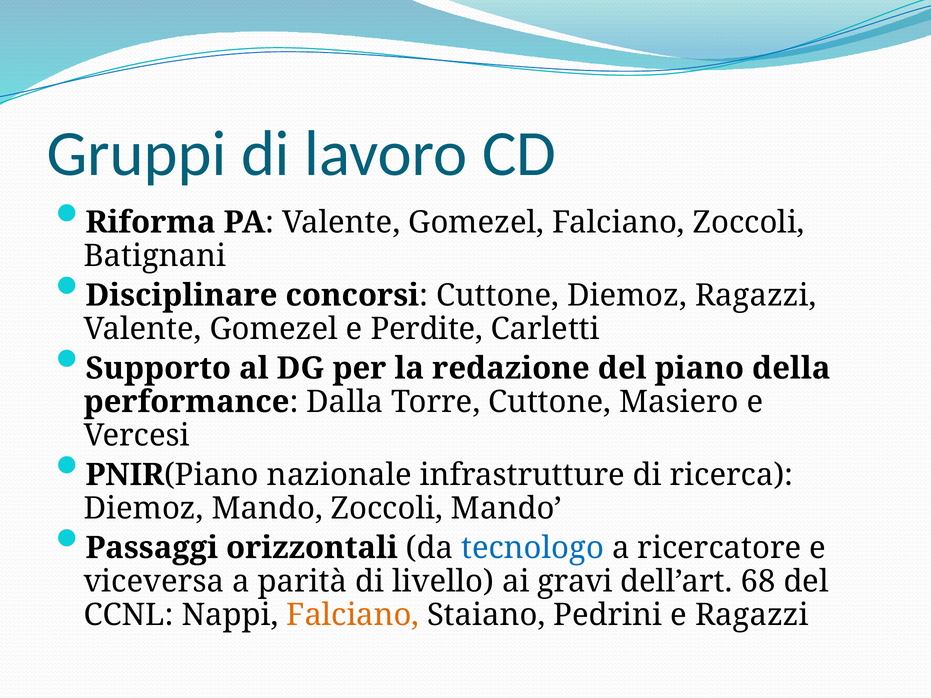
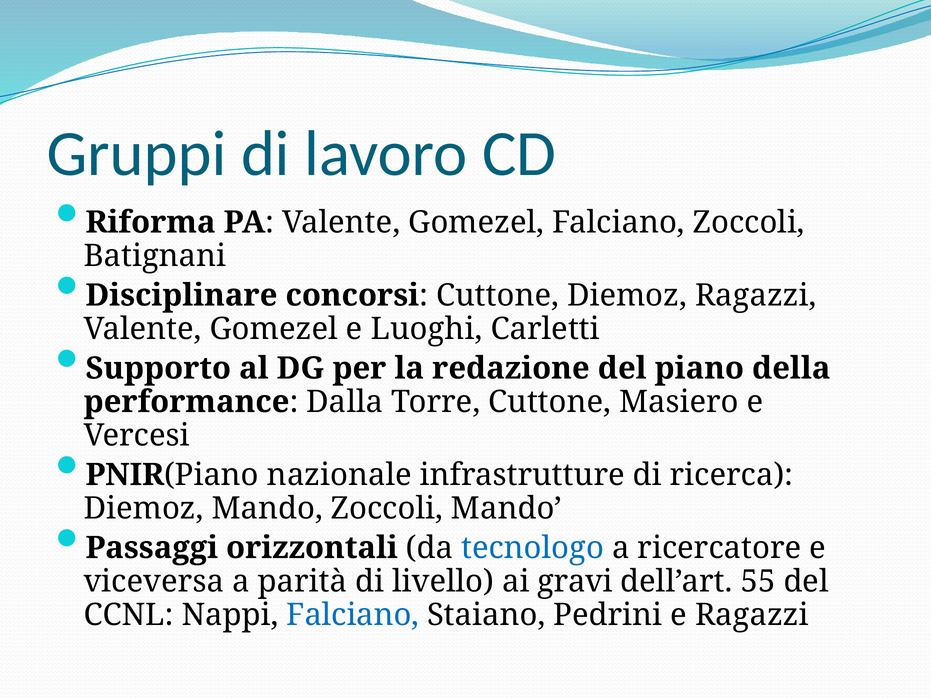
Perdite: Perdite -> Luoghi (427, 329)
68: 68 -> 55 (758, 581)
Falciano colour: orange -> blue (353, 615)
